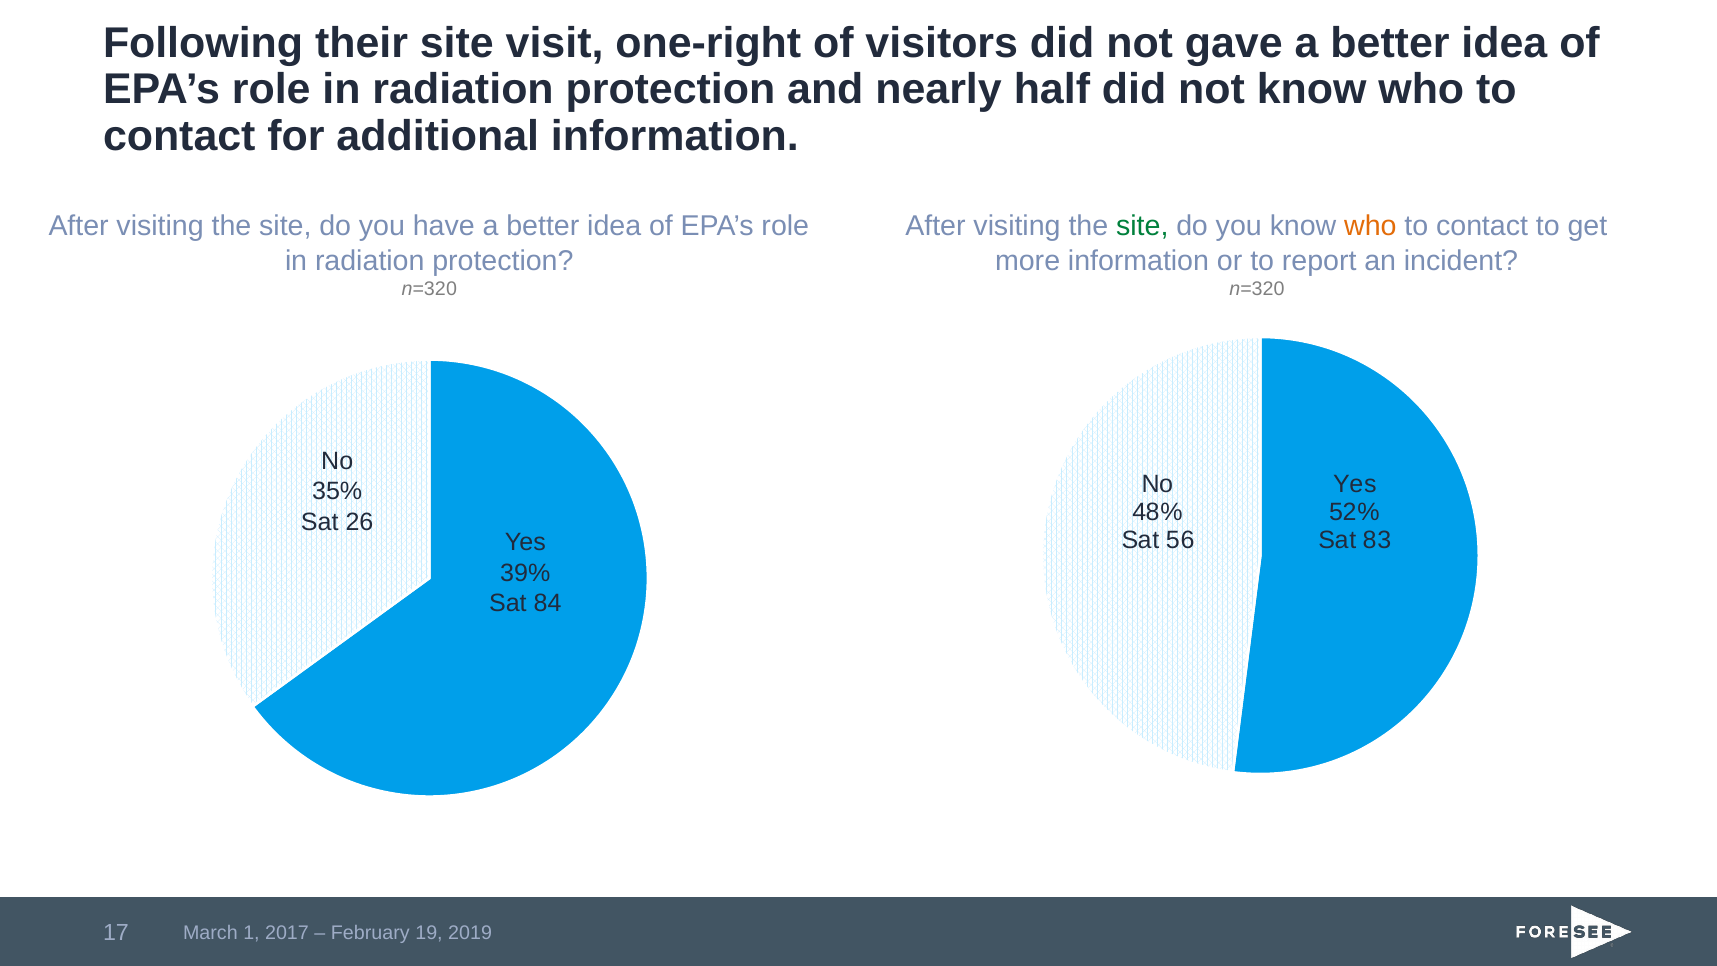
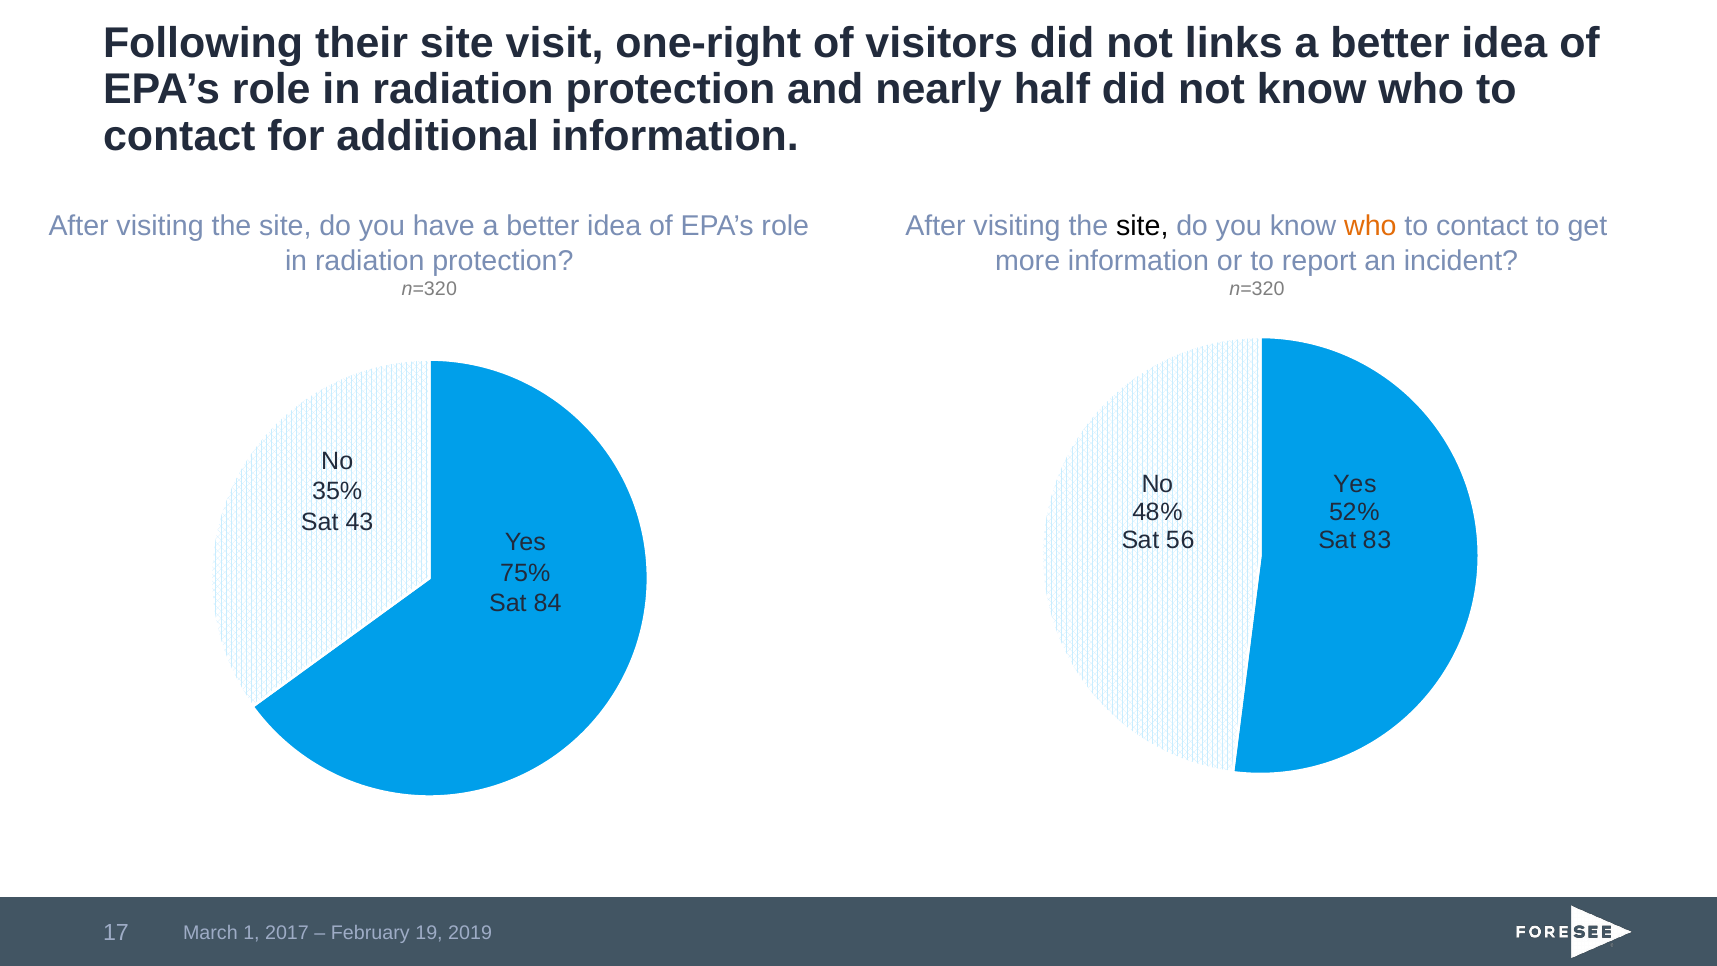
gave: gave -> links (1234, 43)
site colour: green -> black (1142, 226)
26: 26 -> 43 (359, 522)
39%: 39% -> 75% (525, 573)
